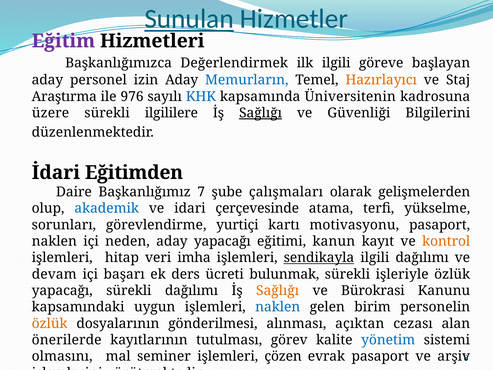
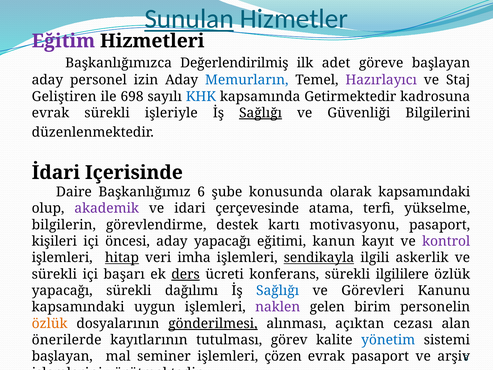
Değerlendirmek: Değerlendirmek -> Değerlendirilmiş (234, 63)
ilk ilgili: ilgili -> adet (336, 63)
Hazırlayıcı colour: orange -> purple (381, 80)
Araştırma: Araştırma -> Geliştiren (64, 96)
976: 976 -> 698 (132, 96)
Üniversitenin: Üniversitenin -> Getirmektedir (350, 96)
üzere: üzere -> evrak (51, 113)
ilgililere: ilgililere -> işleriyle (171, 113)
Eğitimden: Eğitimden -> Içerisinde (134, 172)
7: 7 -> 6 (201, 192)
çalışmaları: çalışmaları -> konusunda (286, 192)
olarak gelişmelerden: gelişmelerden -> kapsamındaki (424, 192)
akademik colour: blue -> purple (107, 208)
sorunları: sorunları -> bilgilerin (64, 225)
yurtiçi: yurtiçi -> destek (237, 225)
naklen: naklen -> kişileri (54, 241)
neden: neden -> öncesi (128, 241)
kontrol colour: orange -> purple (446, 241)
hitap underline: none -> present (122, 258)
ilgili dağılımı: dağılımı -> askerlik (422, 258)
devam: devam -> sürekli (54, 274)
ders underline: none -> present (186, 274)
bulunmak: bulunmak -> konferans (284, 274)
işleriyle: işleriyle -> ilgililere (402, 274)
Sağlığı colour: orange -> blue (278, 290)
Bürokrasi: Bürokrasi -> Görevleri (373, 290)
naklen colour: blue -> purple (278, 307)
gönderilmesi underline: none -> present (213, 323)
olmasını: olmasını -> başlayan (62, 356)
